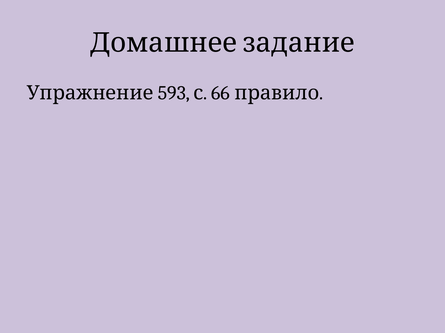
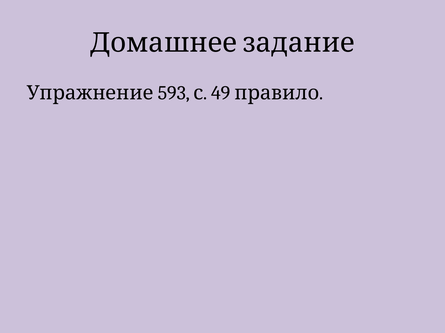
66: 66 -> 49 (221, 93)
